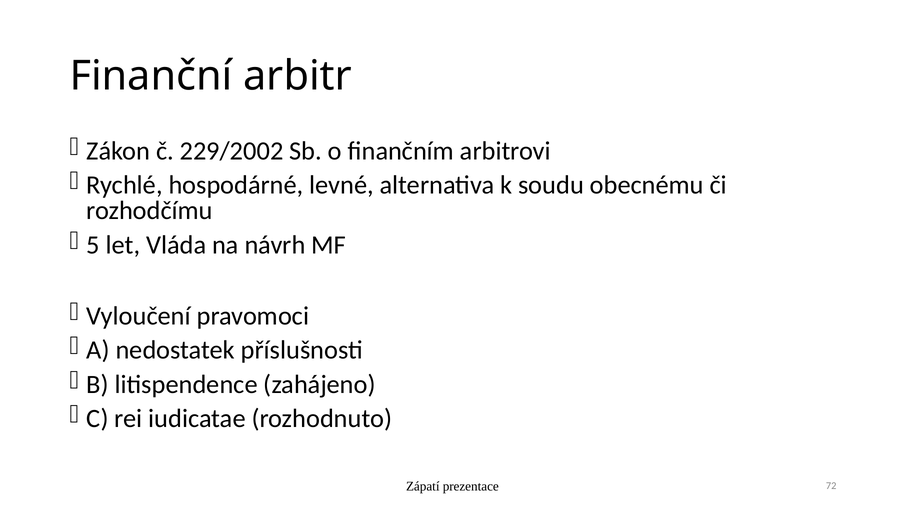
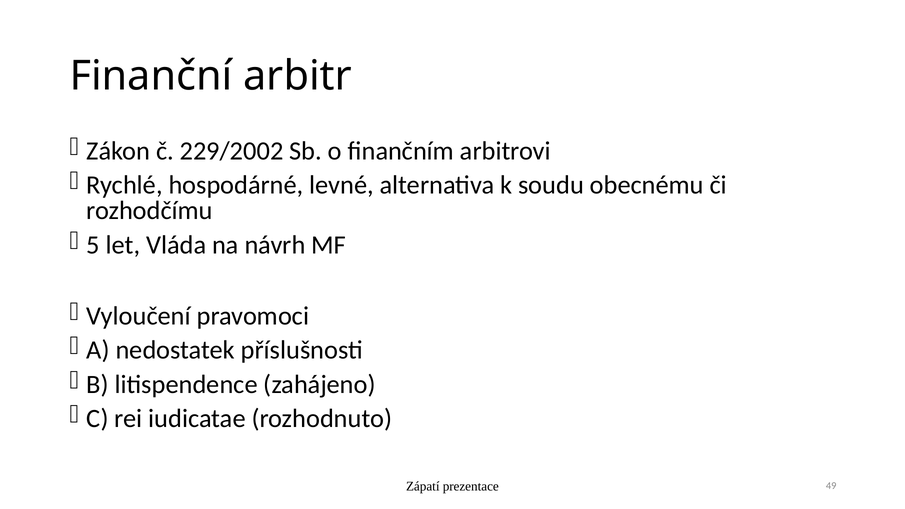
72: 72 -> 49 (831, 486)
